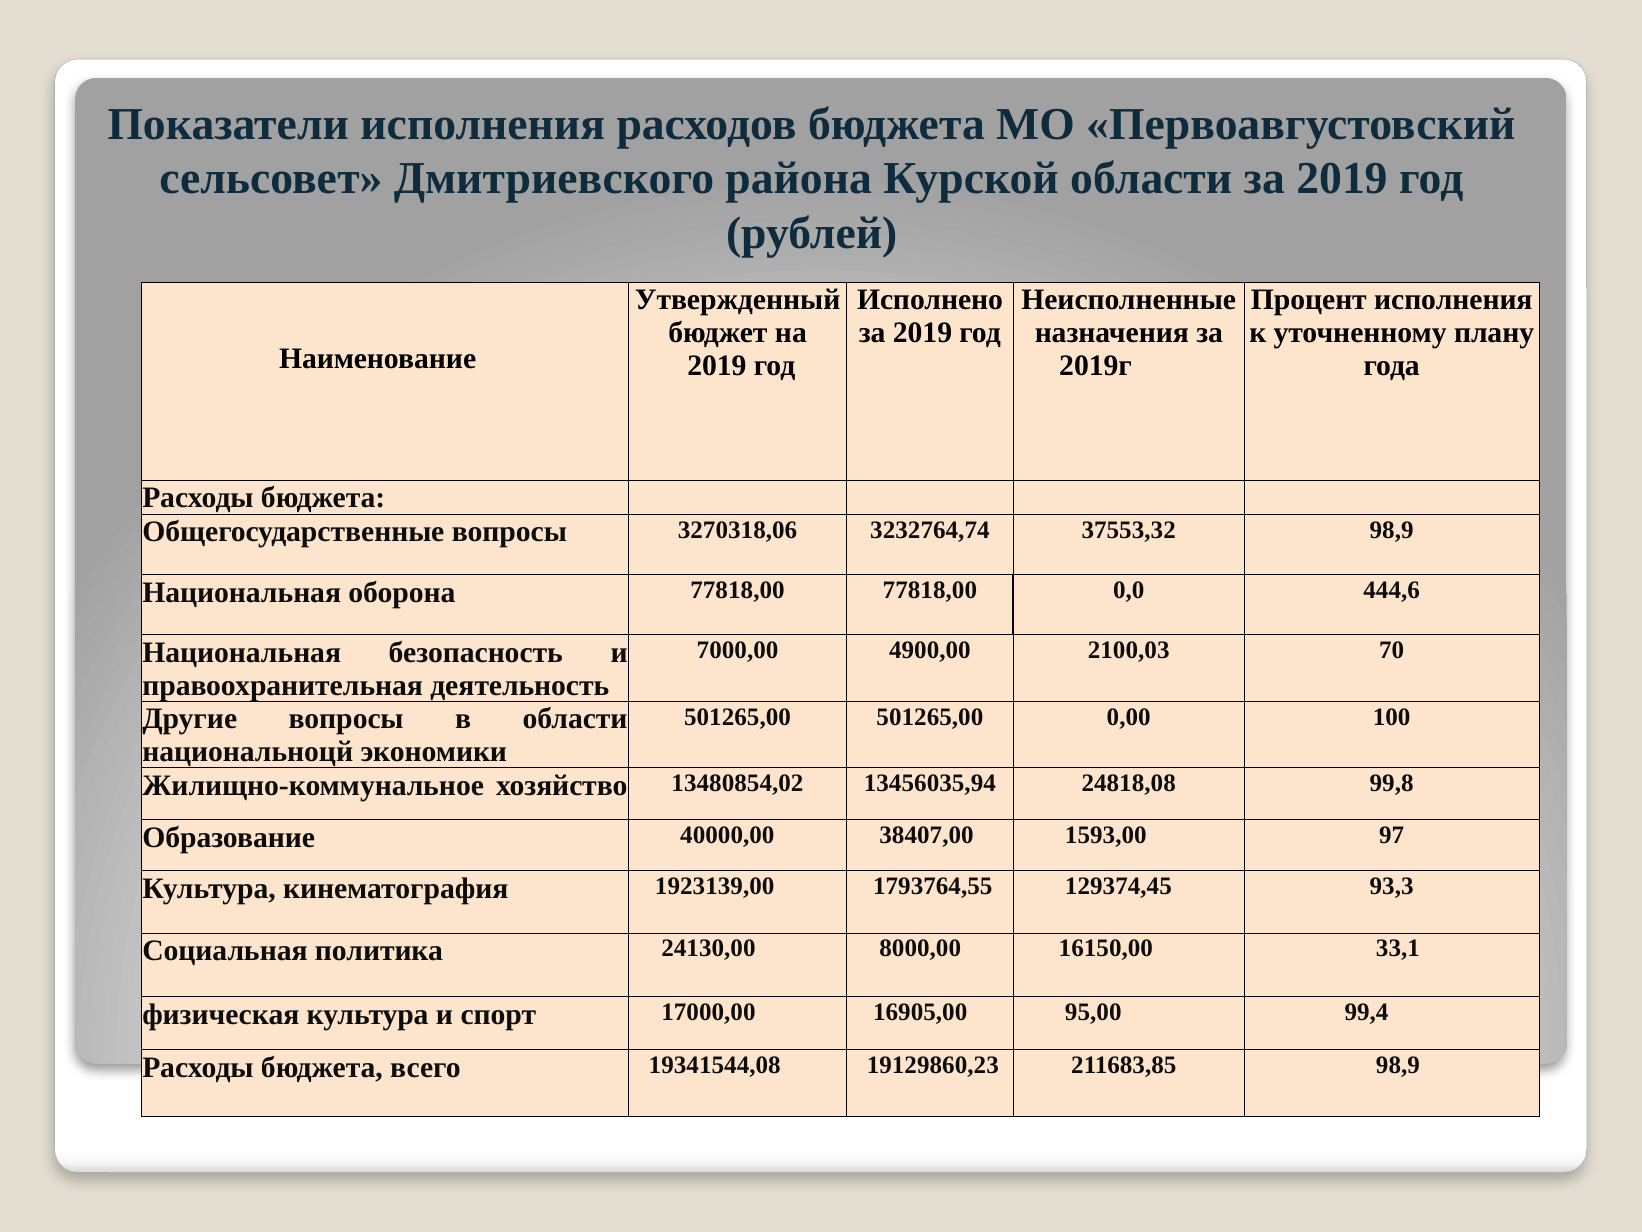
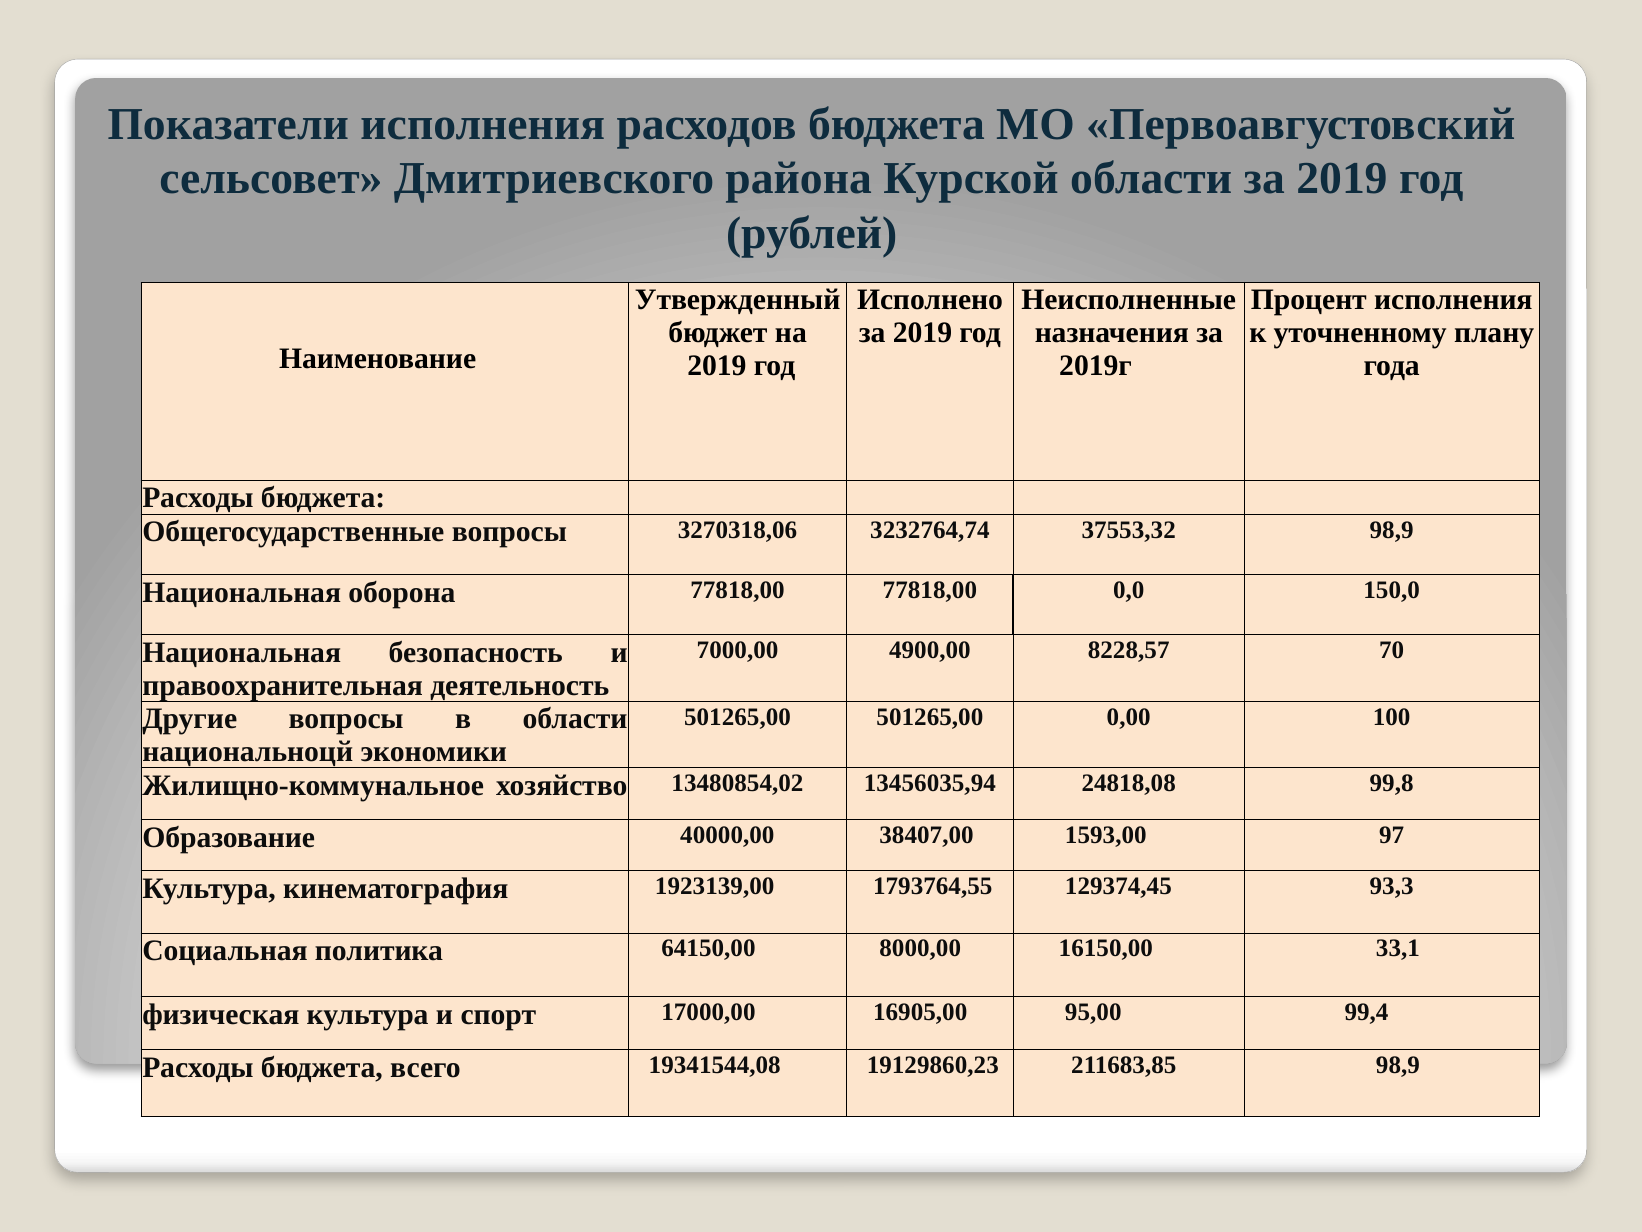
444,6: 444,6 -> 150,0 (1392, 590)
2100,03: 2100,03 -> 8228,57 (1129, 650)
24130,00: 24130,00 -> 64150,00 (708, 948)
